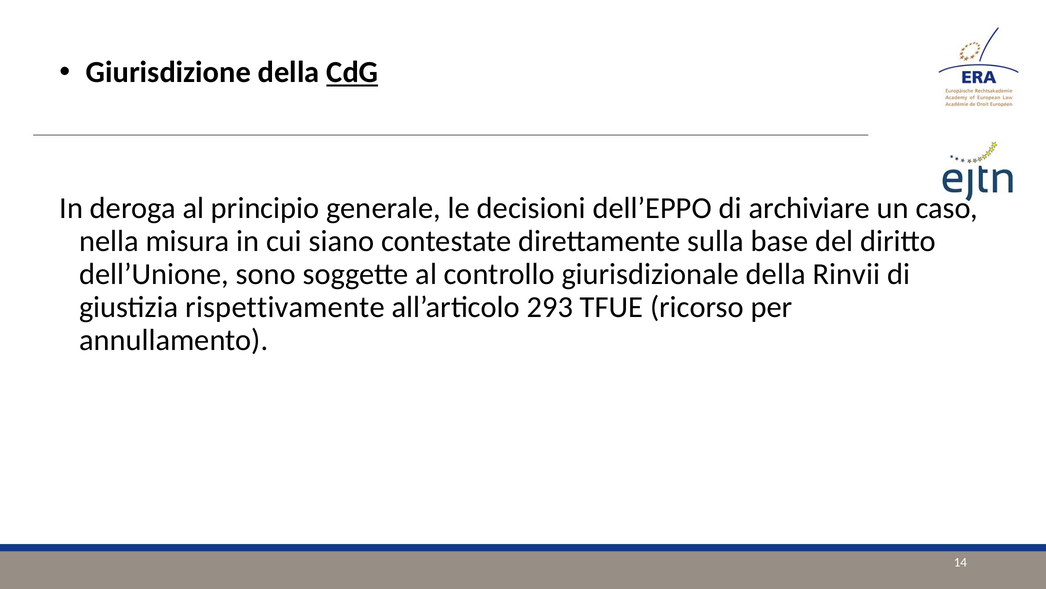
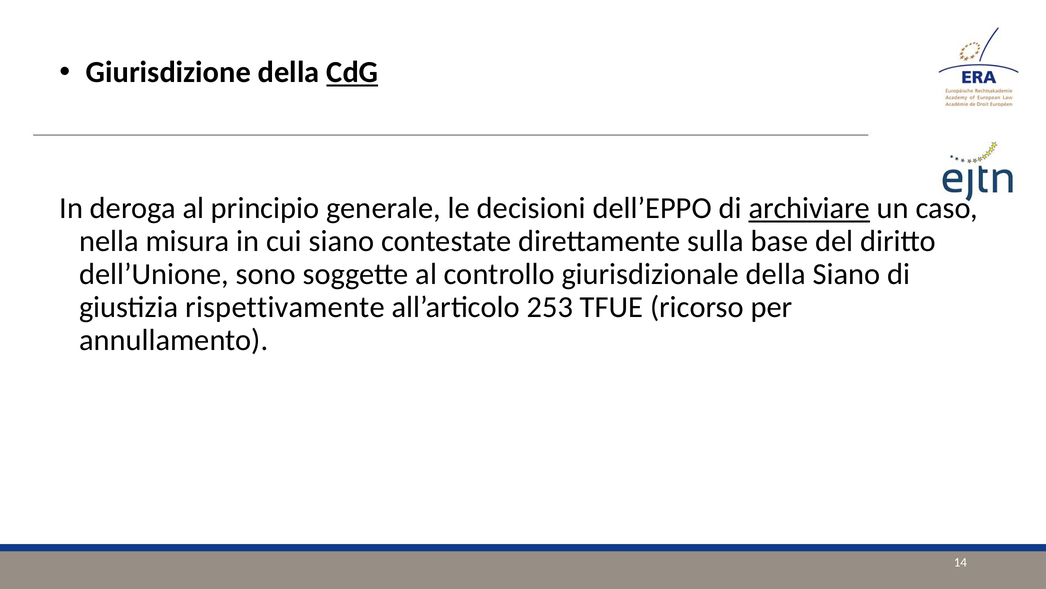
archiviare underline: none -> present (809, 208)
della Rinvii: Rinvii -> Siano (846, 274)
293: 293 -> 253 (550, 307)
